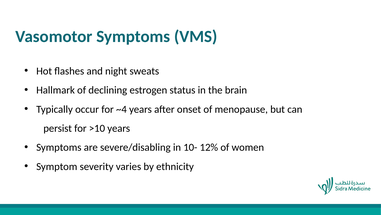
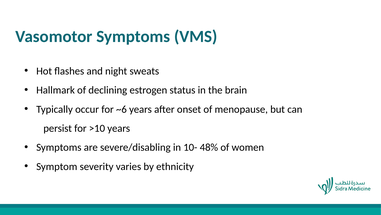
~4: ~4 -> ~6 (121, 109)
12%: 12% -> 48% (209, 147)
